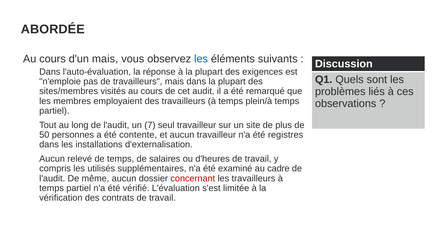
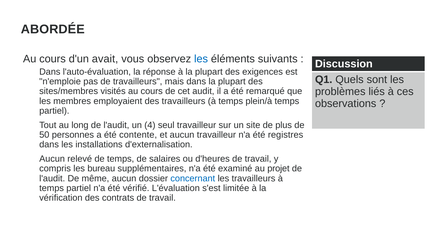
d'un mais: mais -> avait (105, 59)
7: 7 -> 4 (150, 125)
utilisés: utilisés -> bureau (101, 168)
cadre: cadre -> projet (278, 168)
concernant colour: red -> blue (193, 178)
